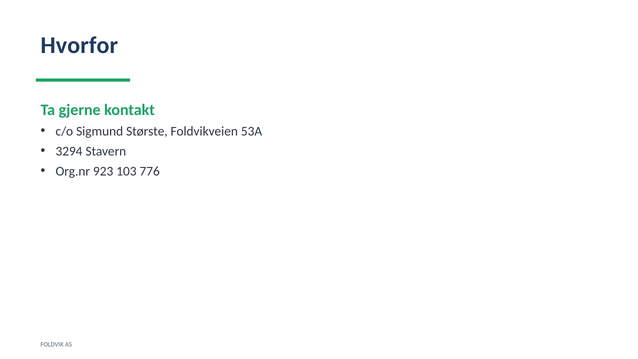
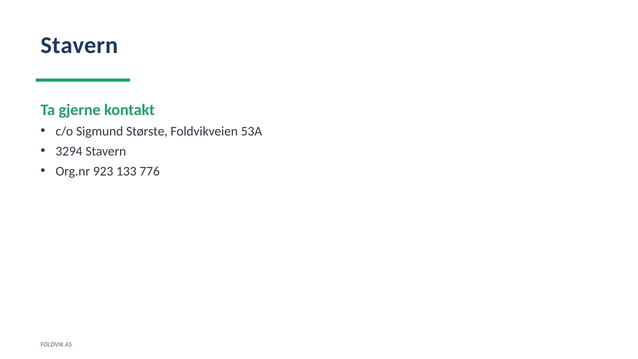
Hvorfor: Hvorfor -> Stavern (79, 46)
103: 103 -> 133 (126, 171)
